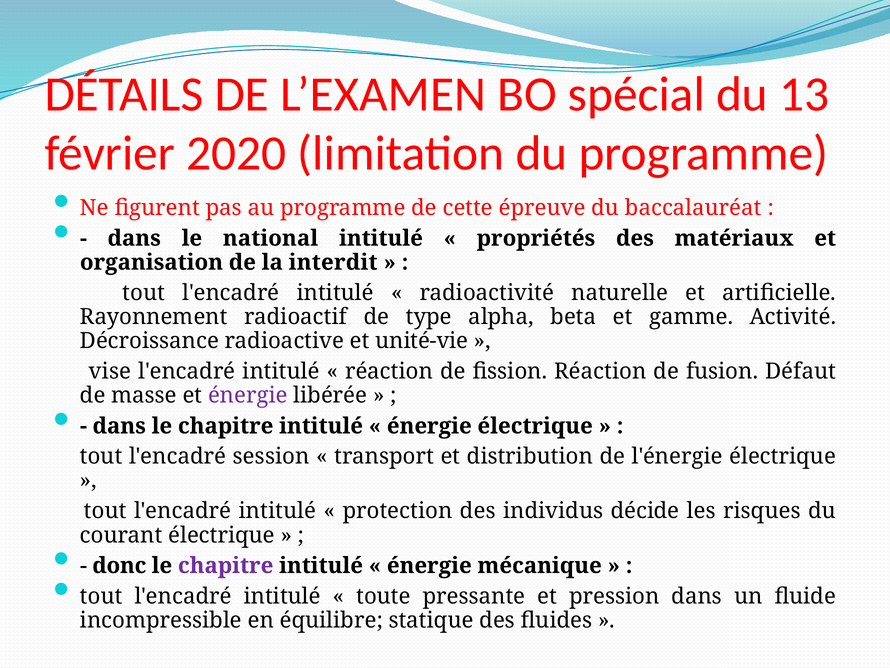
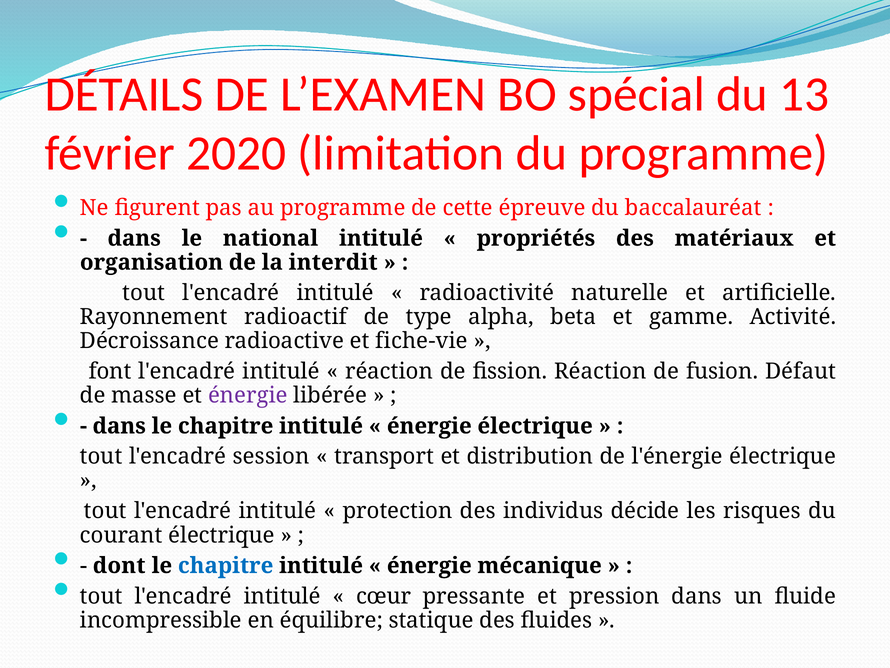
unité-vie: unité-vie -> fiche-vie (422, 341)
vise: vise -> font (110, 371)
donc: donc -> dont (119, 565)
chapitre colour: purple -> blue (226, 565)
toute: toute -> cœur (384, 596)
